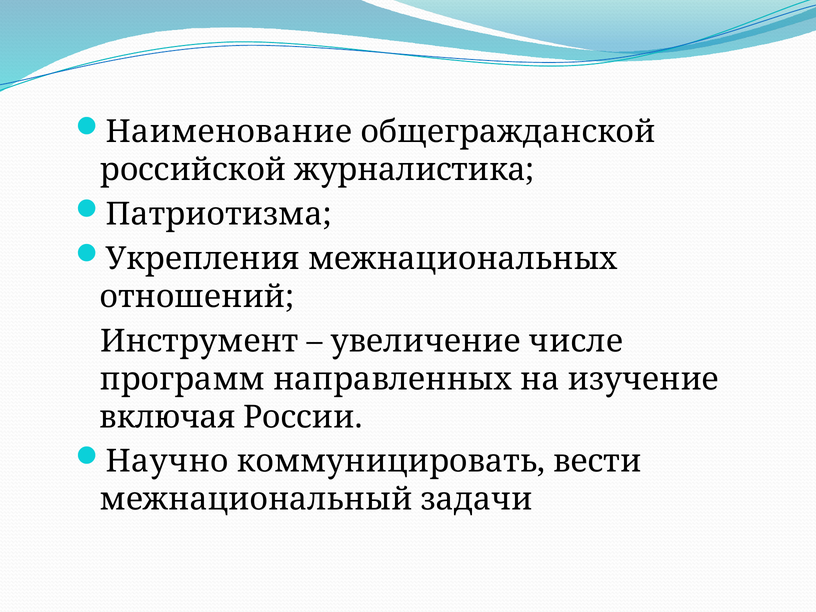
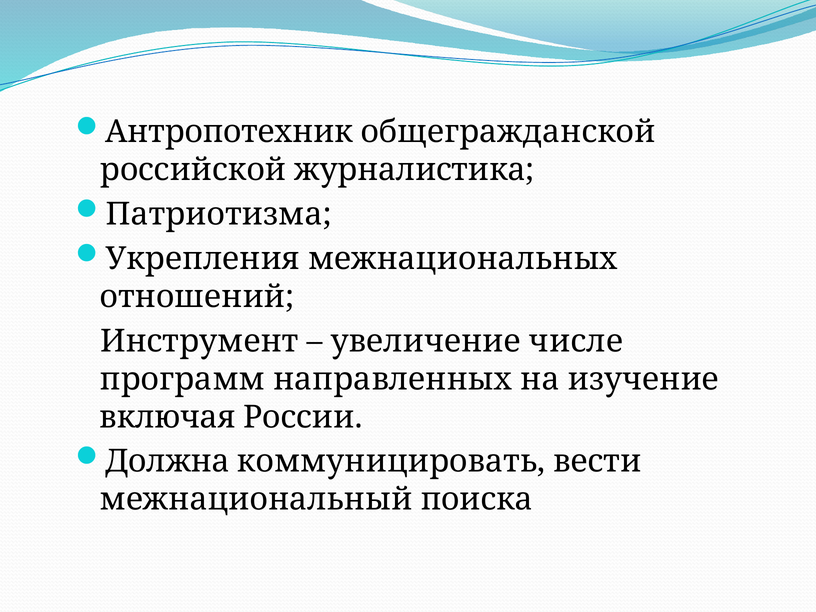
Наименование: Наименование -> Антропотехник (229, 132)
Научно: Научно -> Должна (167, 461)
задачи: задачи -> поиска (477, 499)
